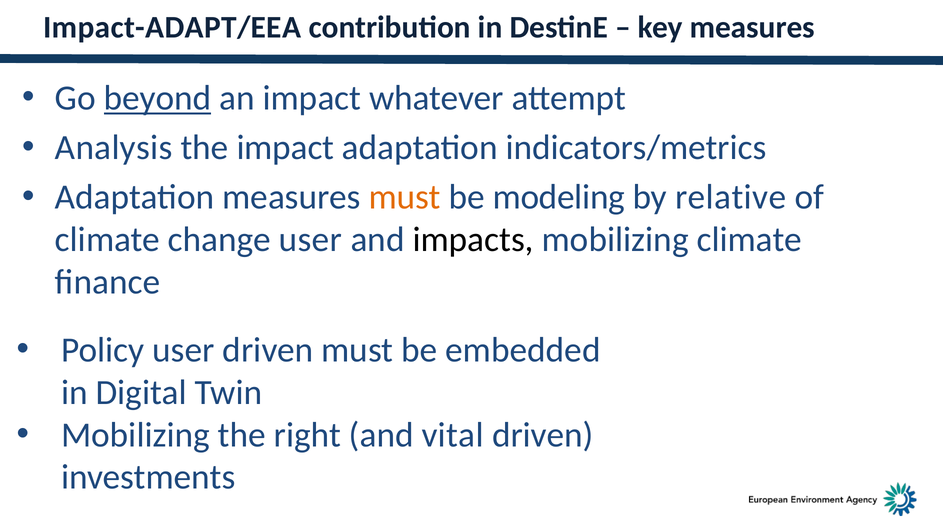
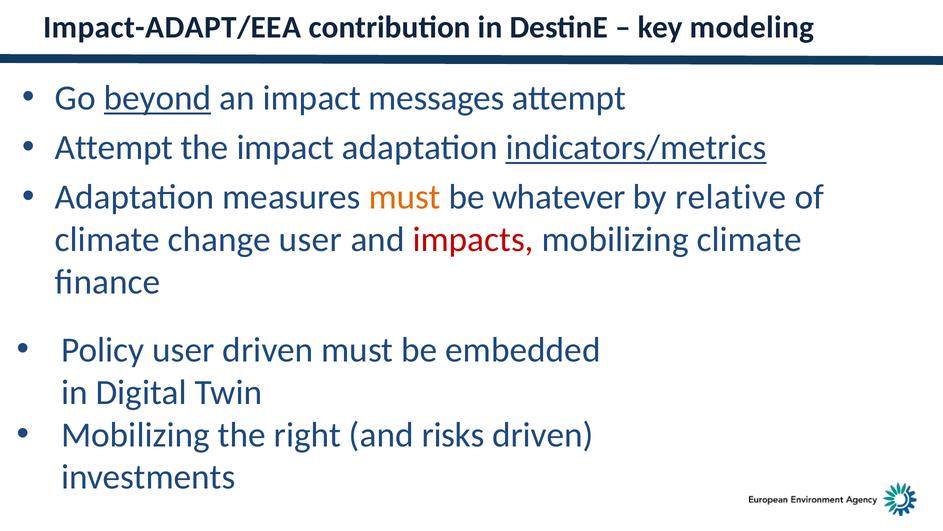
key measures: measures -> modeling (752, 27)
whatever: whatever -> messages (436, 98)
Analysis: Analysis -> Attempt (114, 148)
indicators/metrics underline: none -> present (636, 148)
modeling: modeling -> whatever (559, 197)
impacts colour: black -> red (473, 240)
vital: vital -> risks (453, 434)
